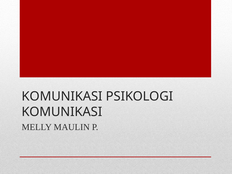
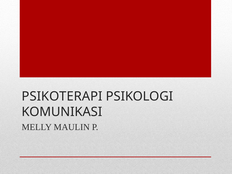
KOMUNIKASI: KOMUNIKASI -> PSIKOTERAPI (62, 96)
